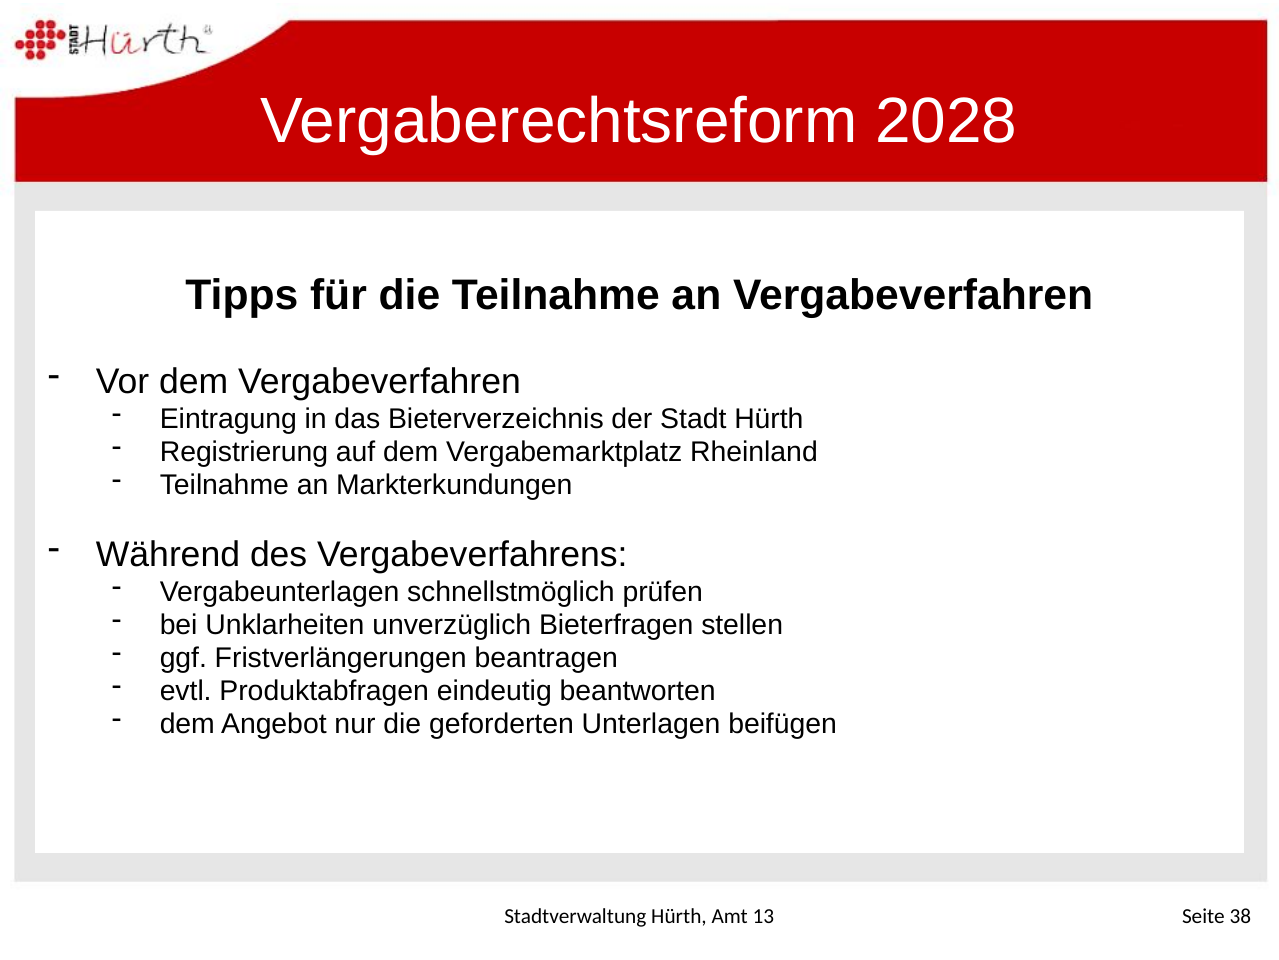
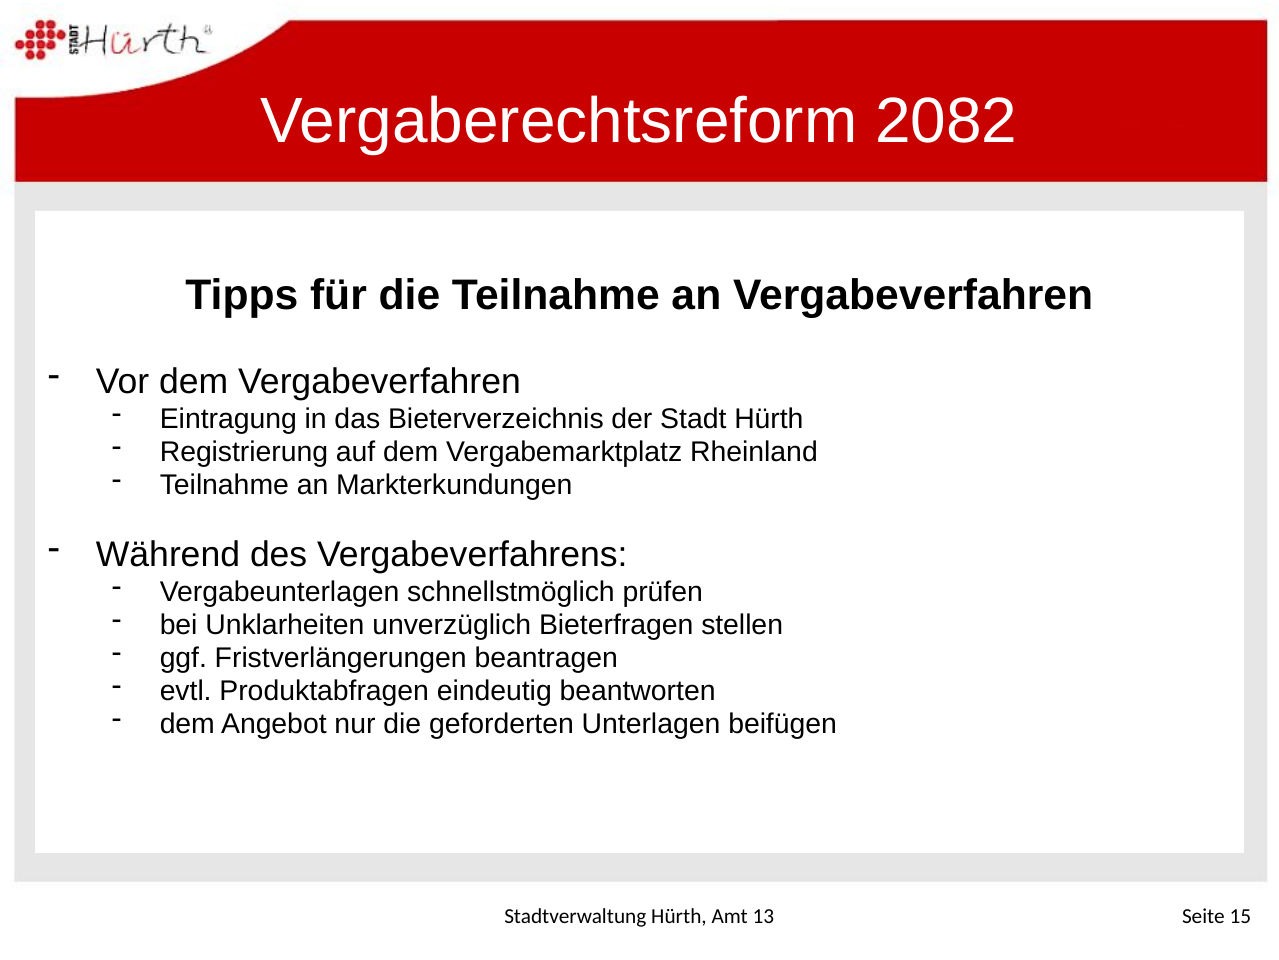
2028: 2028 -> 2082 (946, 121)
38: 38 -> 15 (1240, 916)
